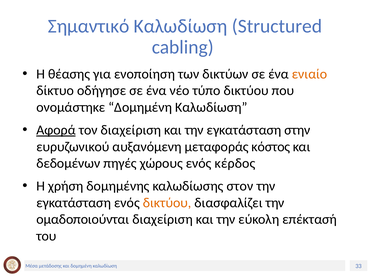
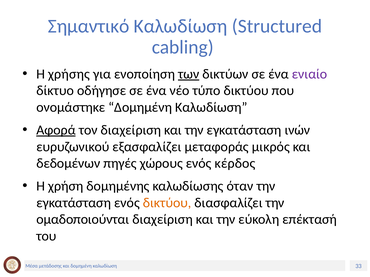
θέασης: θέασης -> χρήσης (69, 74)
των underline: none -> present (189, 74)
ενιαίο colour: orange -> purple (310, 74)
στην: στην -> ινών (297, 130)
αυξανόμενη: αυξανόμενη -> εξασφαλίζει (147, 147)
κόστος: κόστος -> μικρός (271, 147)
στον: στον -> όταν (240, 186)
